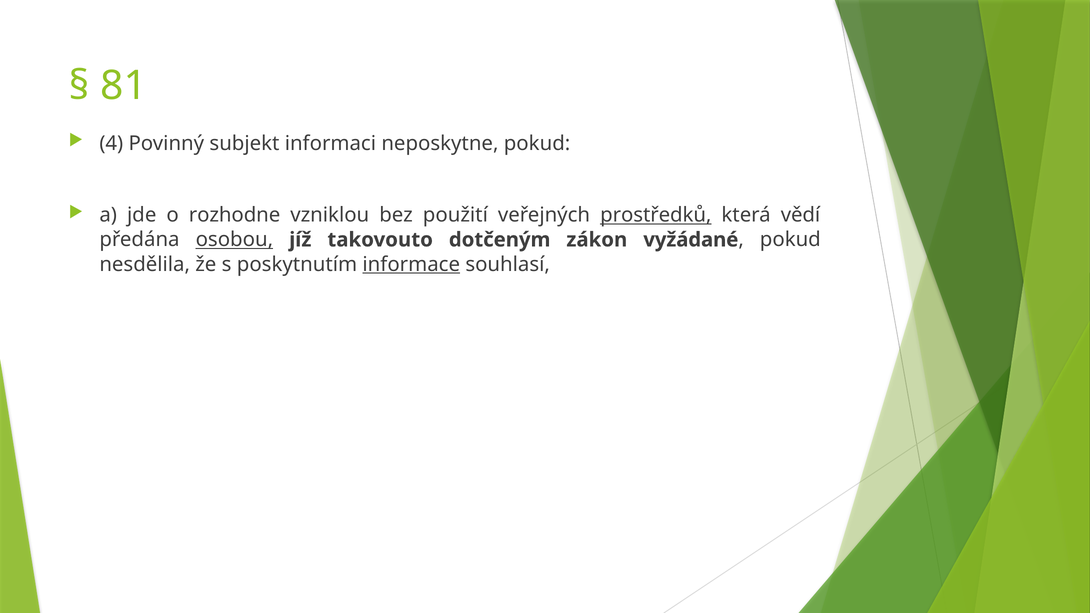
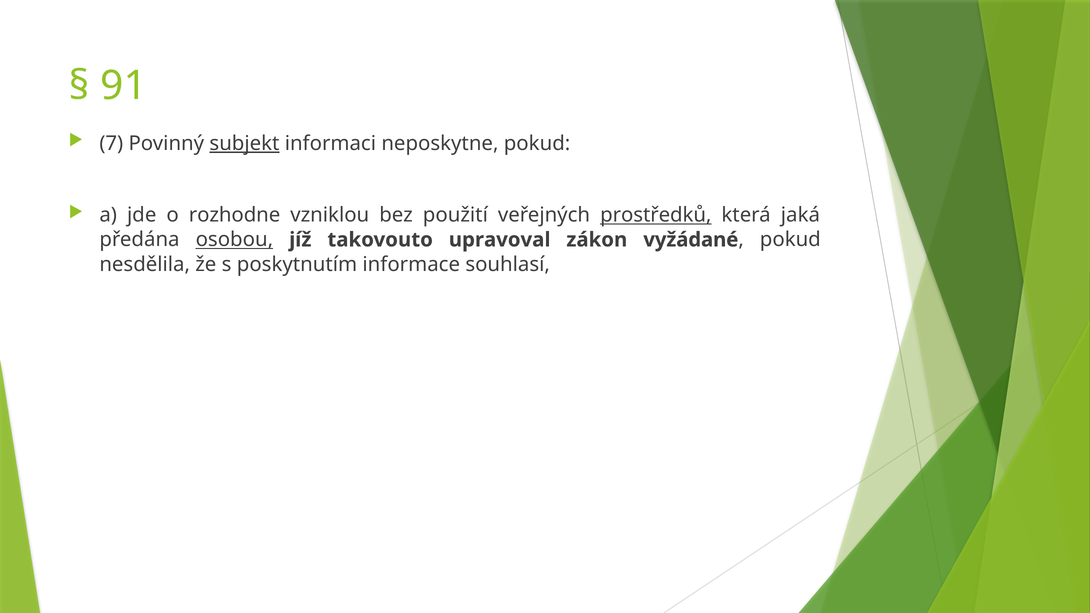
81: 81 -> 91 (124, 86)
4: 4 -> 7 (111, 143)
subjekt underline: none -> present (244, 143)
vědí: vědí -> jaká (800, 215)
dotčeným: dotčeným -> upravoval (500, 240)
informace underline: present -> none (411, 264)
